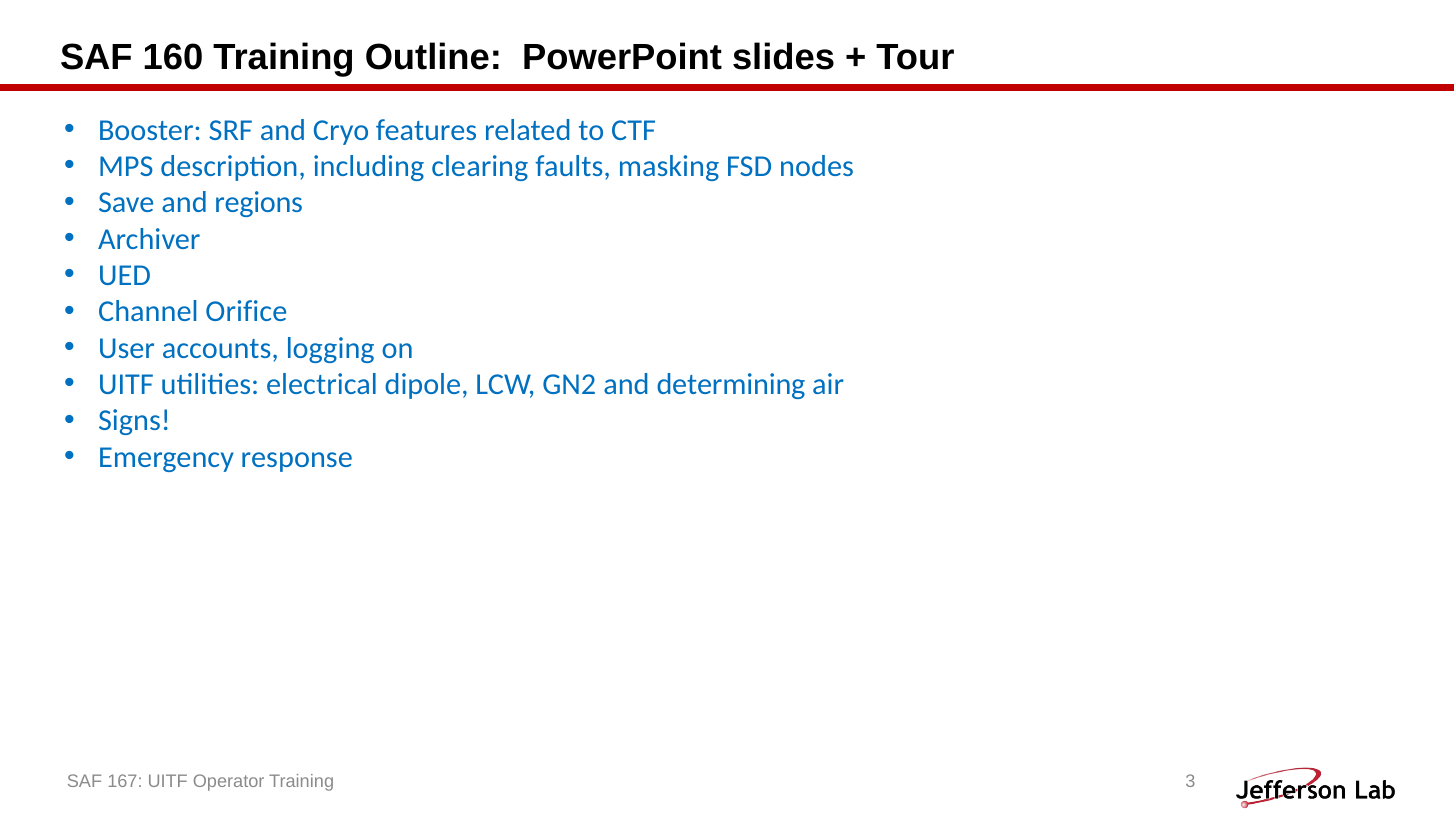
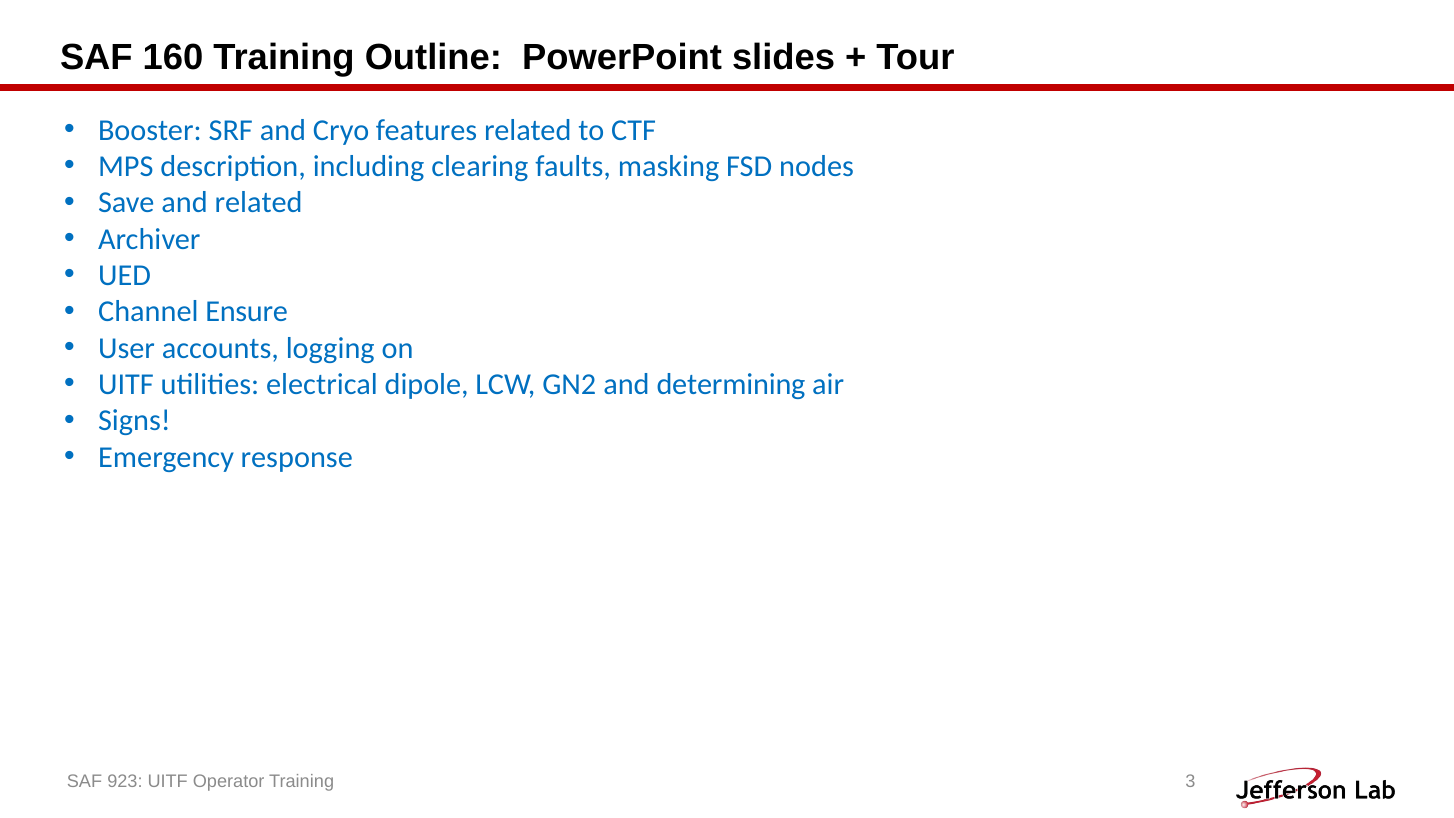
and regions: regions -> related (259, 203)
Orifice: Orifice -> Ensure (247, 312)
167: 167 -> 923 (125, 781)
